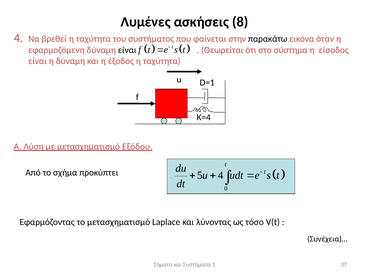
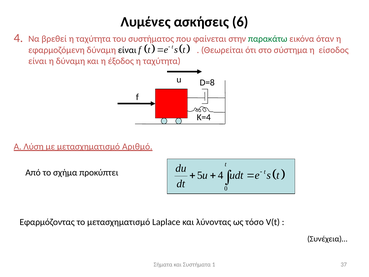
8: 8 -> 6 (240, 22)
παρακάτω colour: black -> green (268, 39)
D=1: D=1 -> D=8 (207, 82)
Εξόδου: Εξόδου -> Αριθμό (137, 146)
